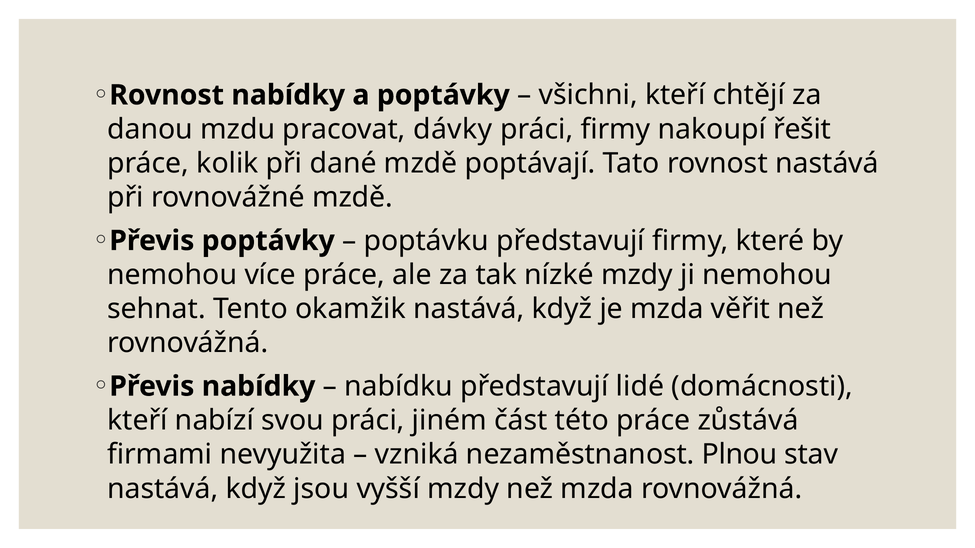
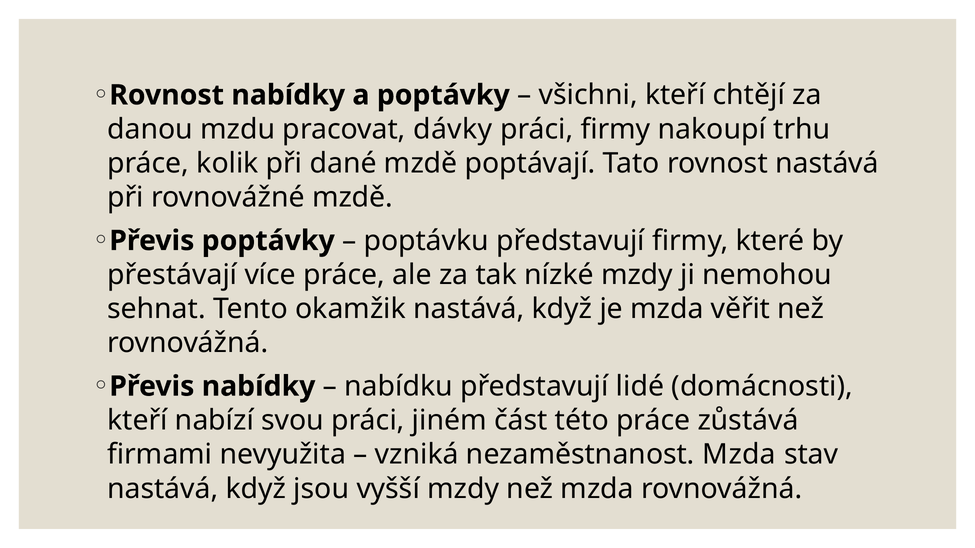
řešit: řešit -> trhu (802, 129)
nemohou: nemohou -> přestávají (172, 275)
nezaměstnanost Plnou: Plnou -> Mzda (739, 455)
